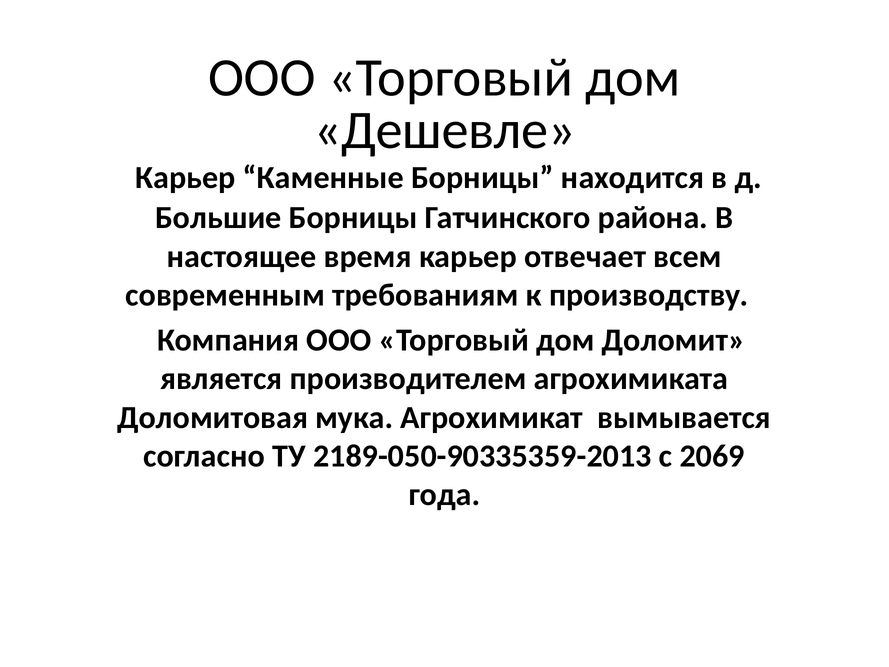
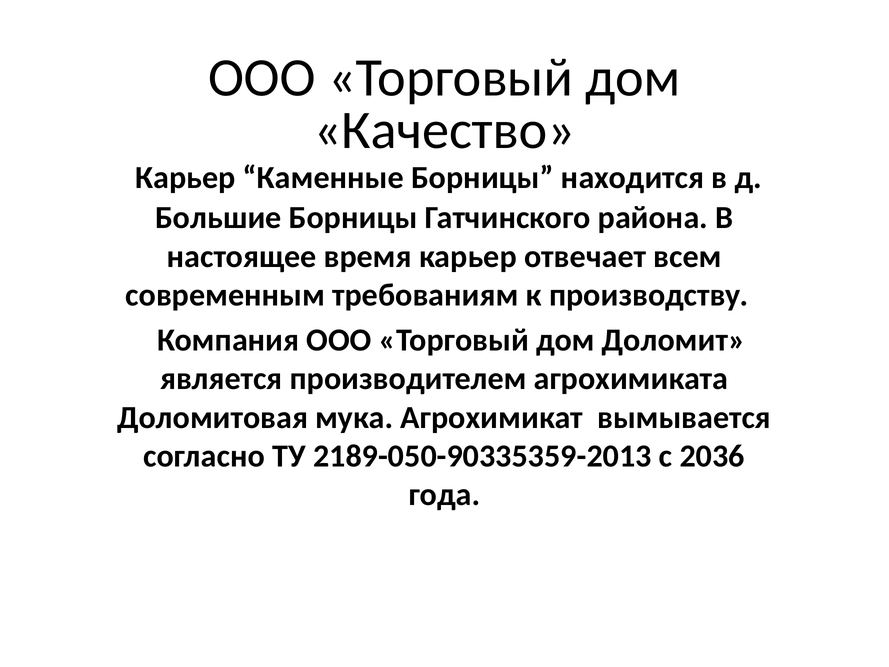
Дешевле: Дешевле -> Качество (444, 130)
2069: 2069 -> 2036 (712, 456)
